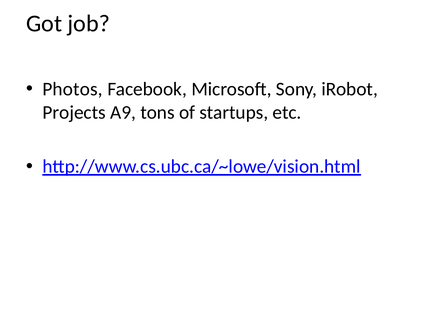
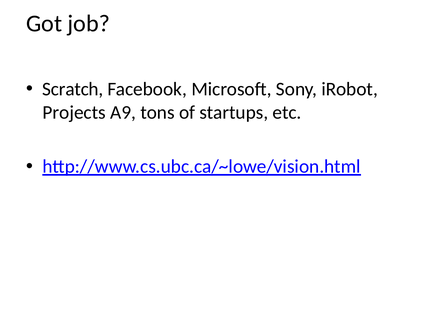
Photos: Photos -> Scratch (73, 89)
